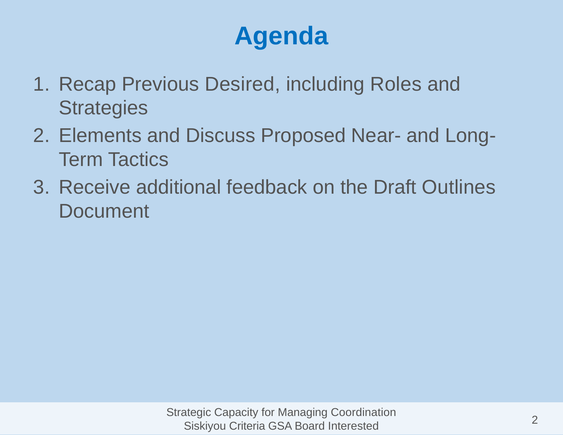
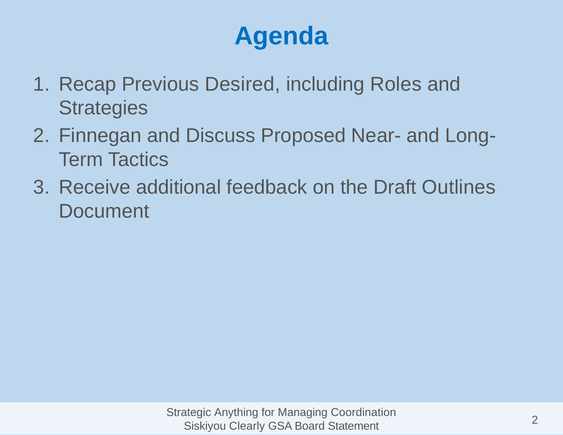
Elements: Elements -> Finnegan (100, 136)
Capacity: Capacity -> Anything (236, 412)
Criteria: Criteria -> Clearly (247, 426)
Interested: Interested -> Statement (353, 426)
